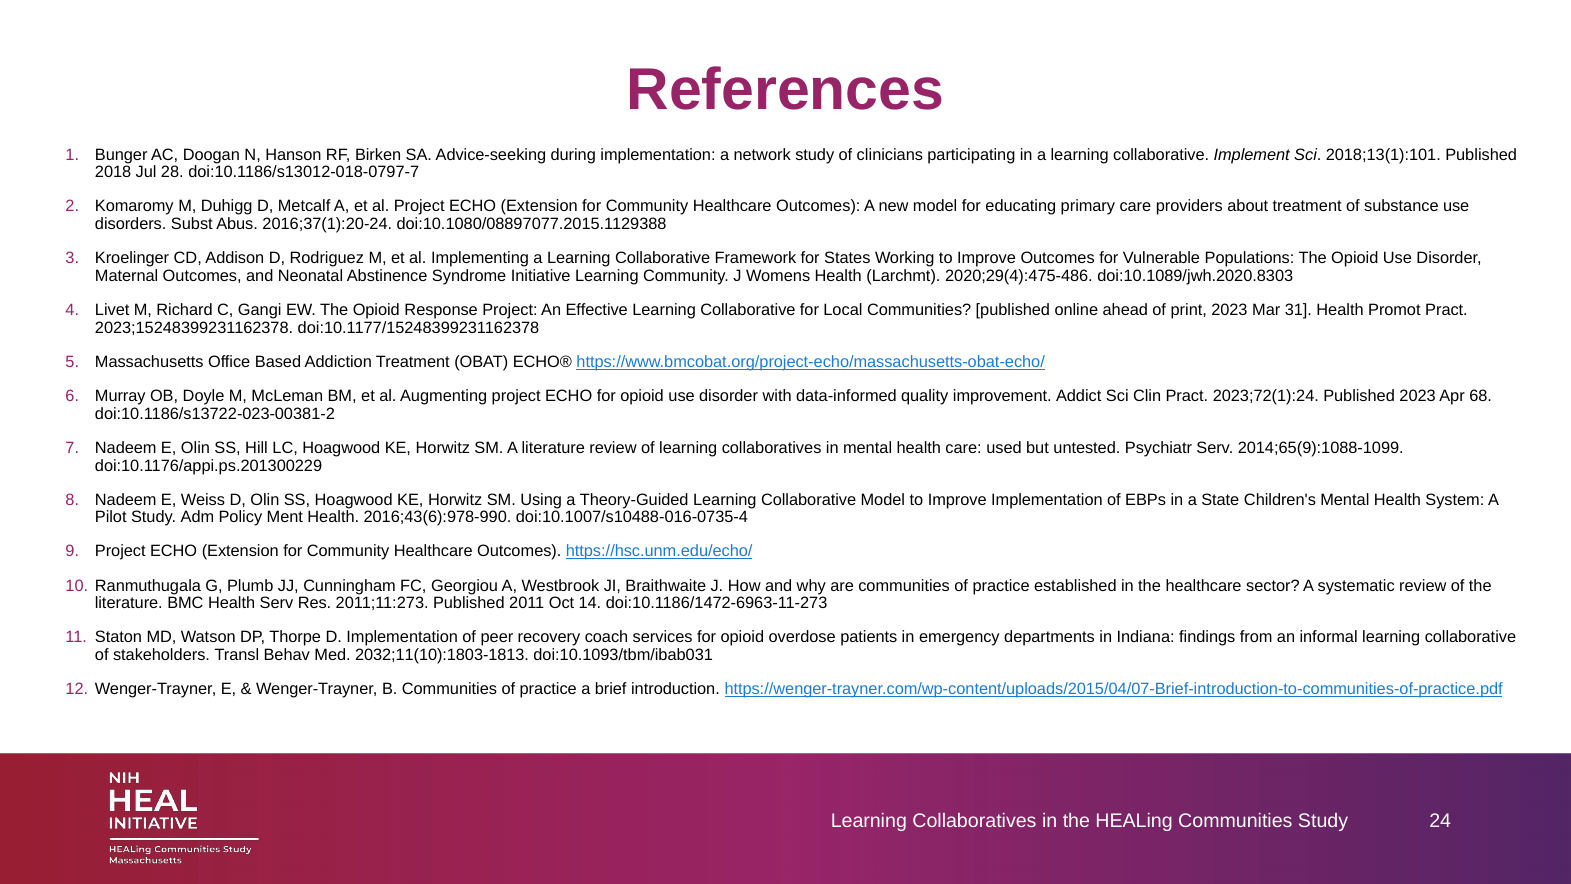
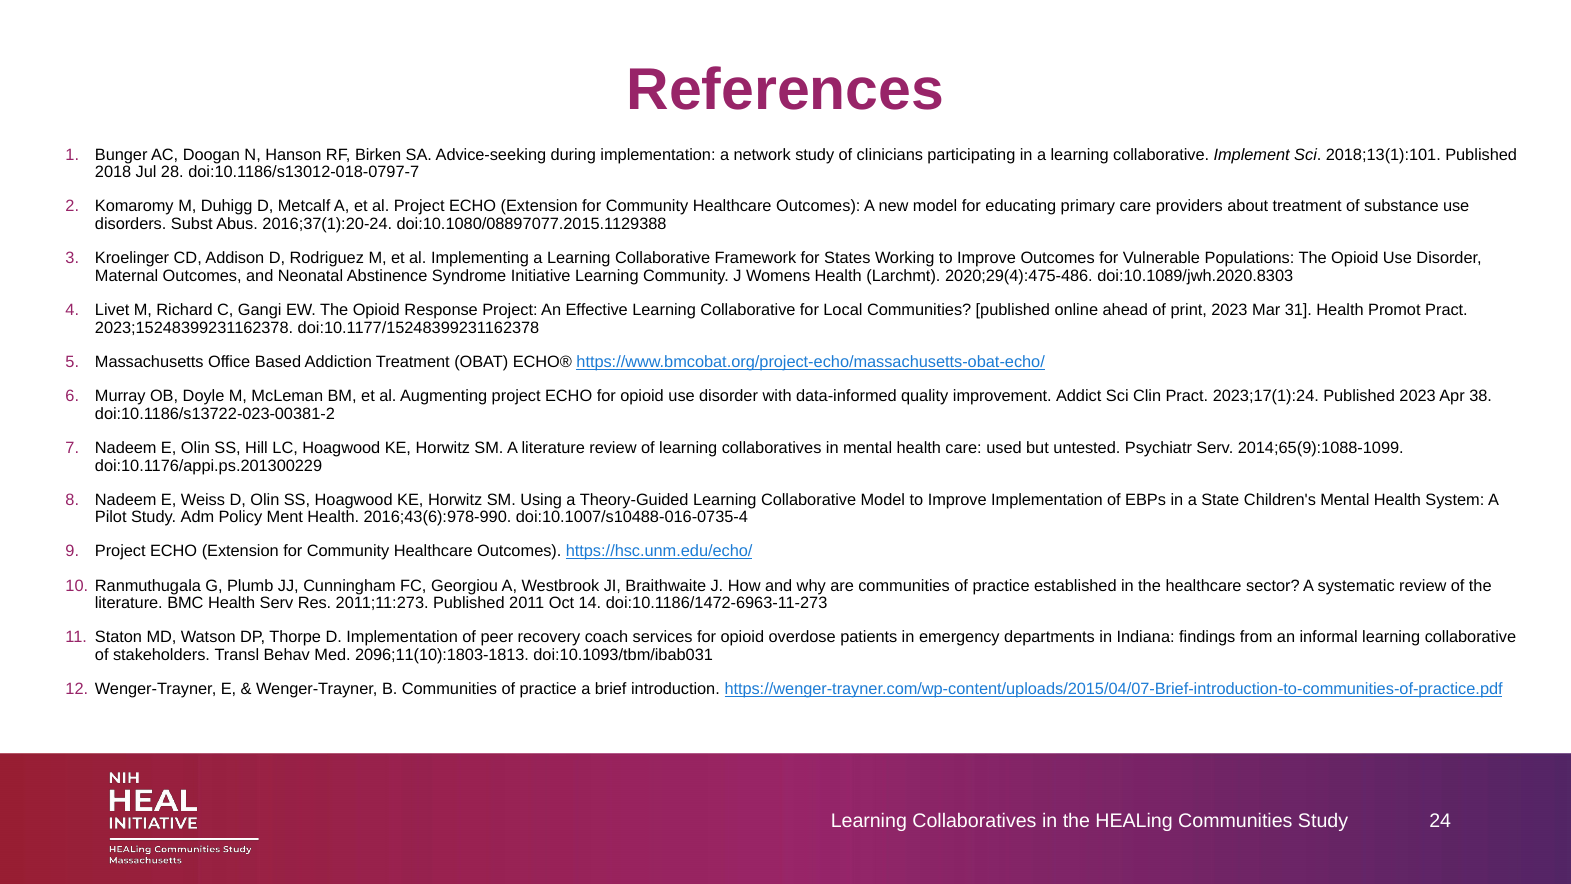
2023;72(1):24: 2023;72(1):24 -> 2023;17(1):24 (1266, 396)
68: 68 -> 38 (1481, 396)
2032;11(10):1803-1813: 2032;11(10):1803-1813 -> 2096;11(10):1803-1813 (442, 655)
